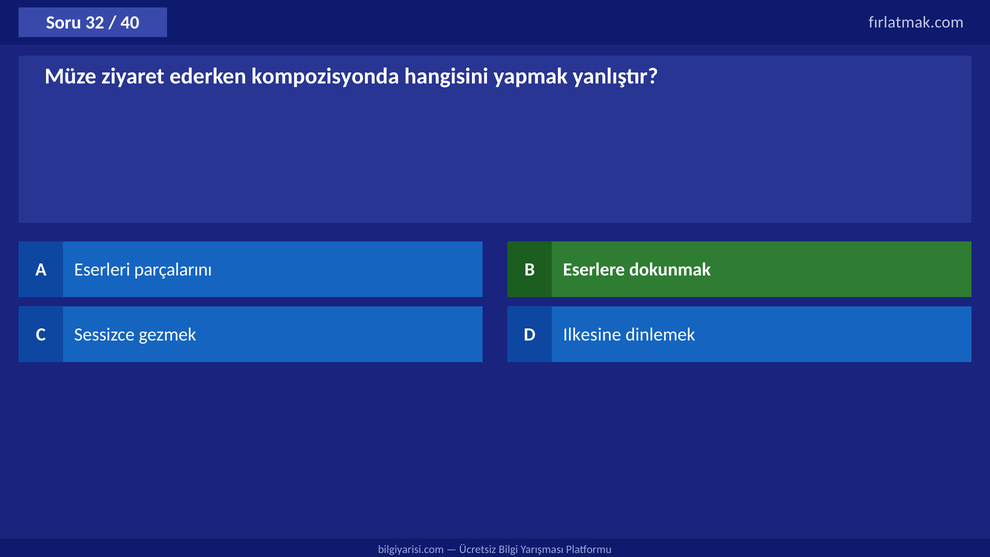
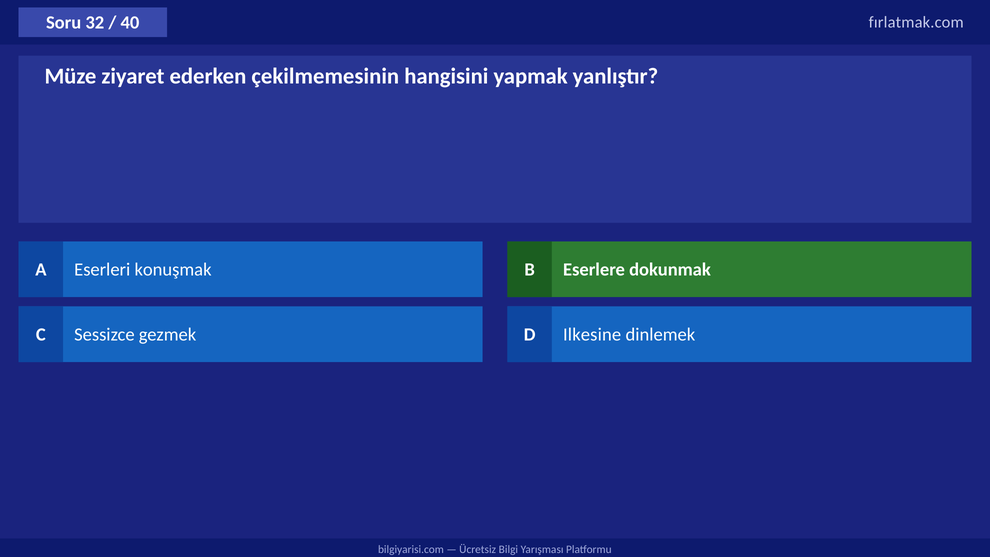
kompozisyonda: kompozisyonda -> çekilmemesinin (325, 76)
parçalarını: parçalarını -> konuşmak (173, 269)
